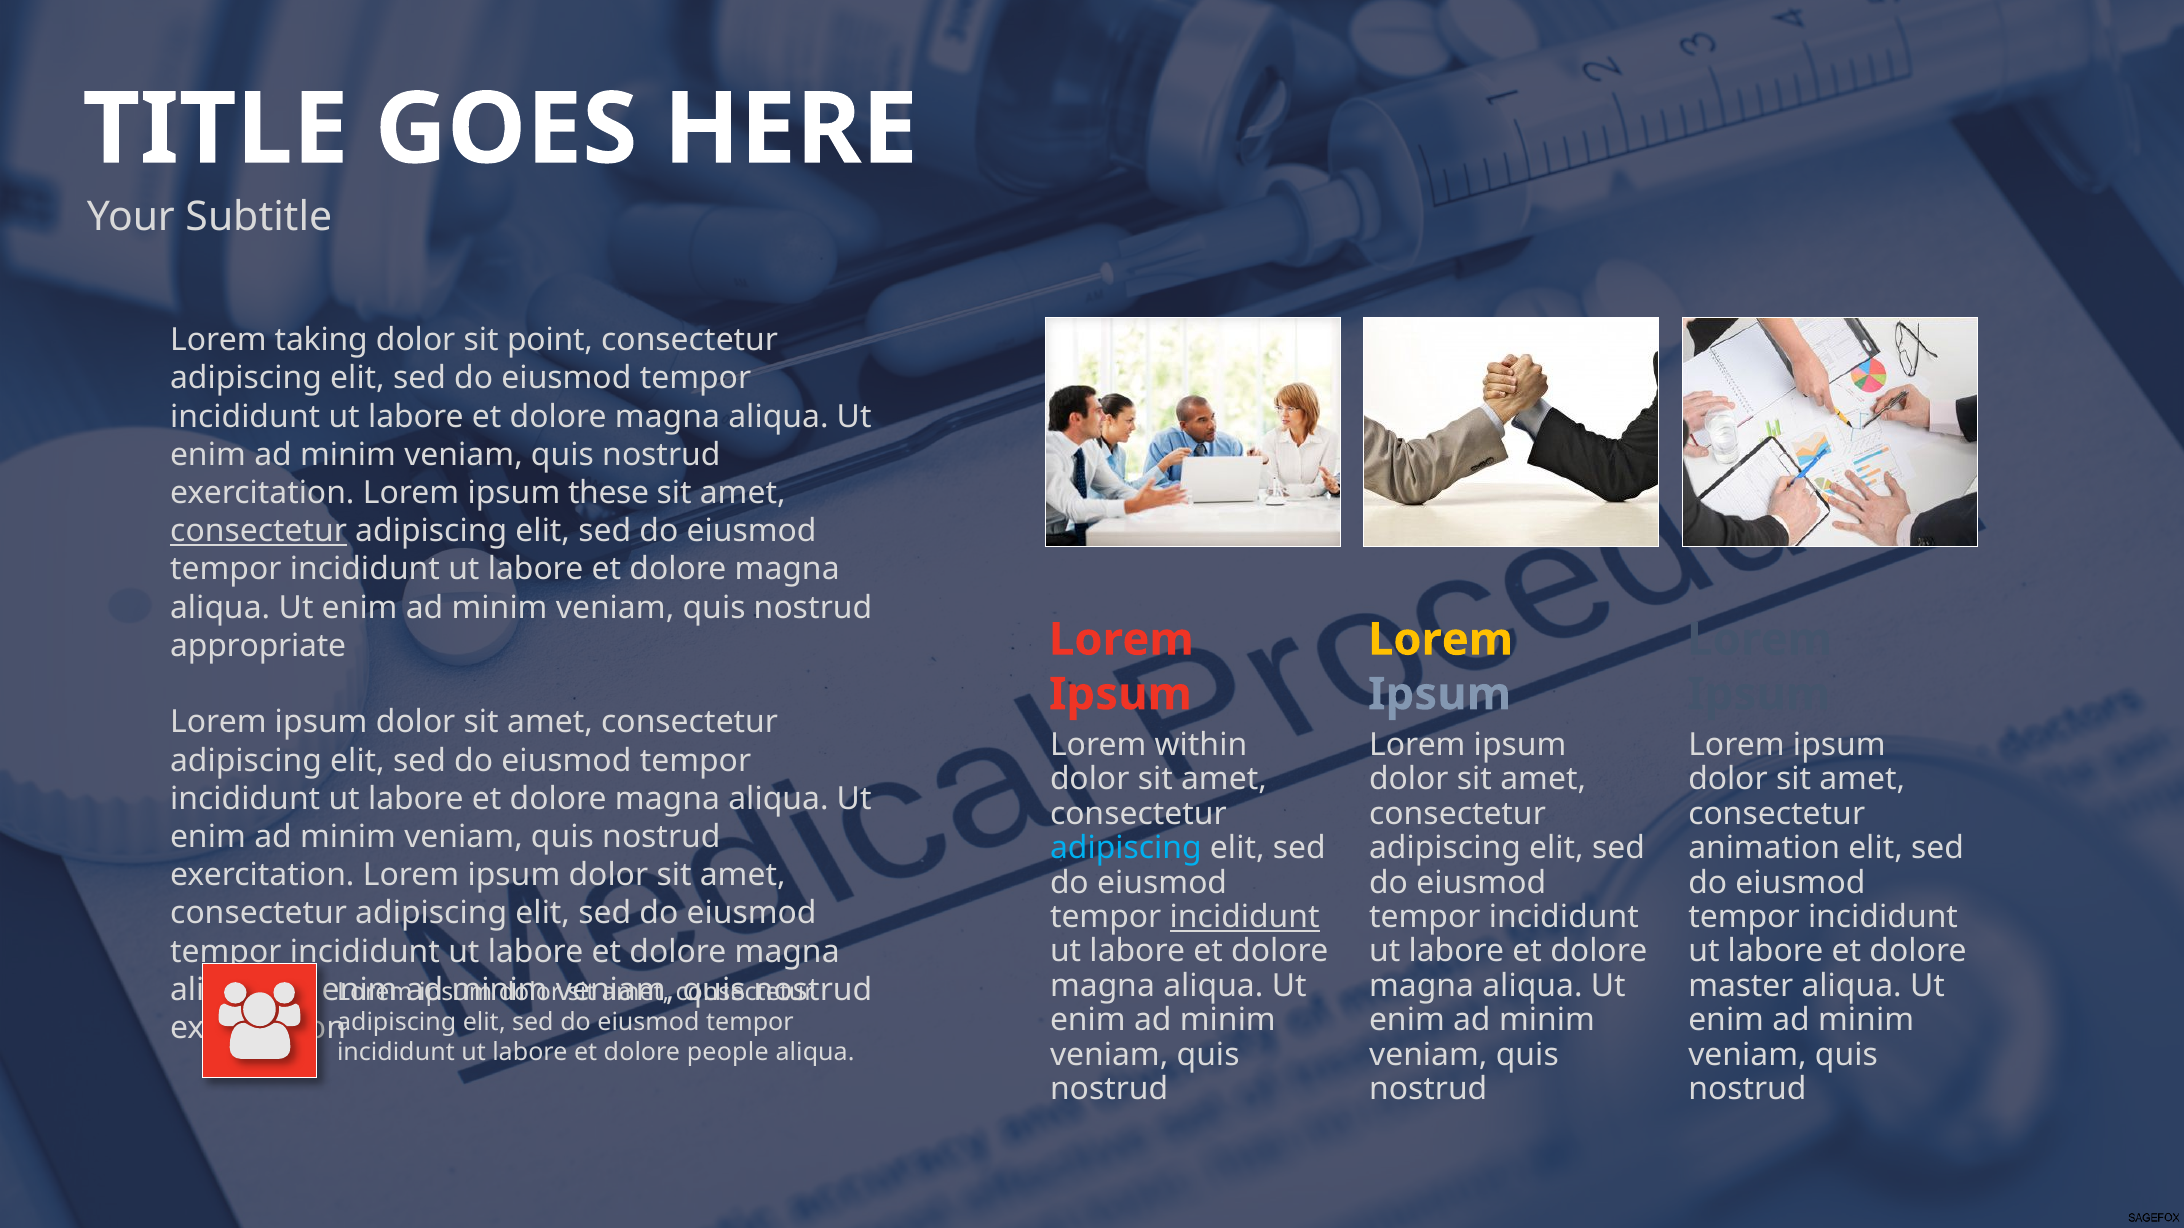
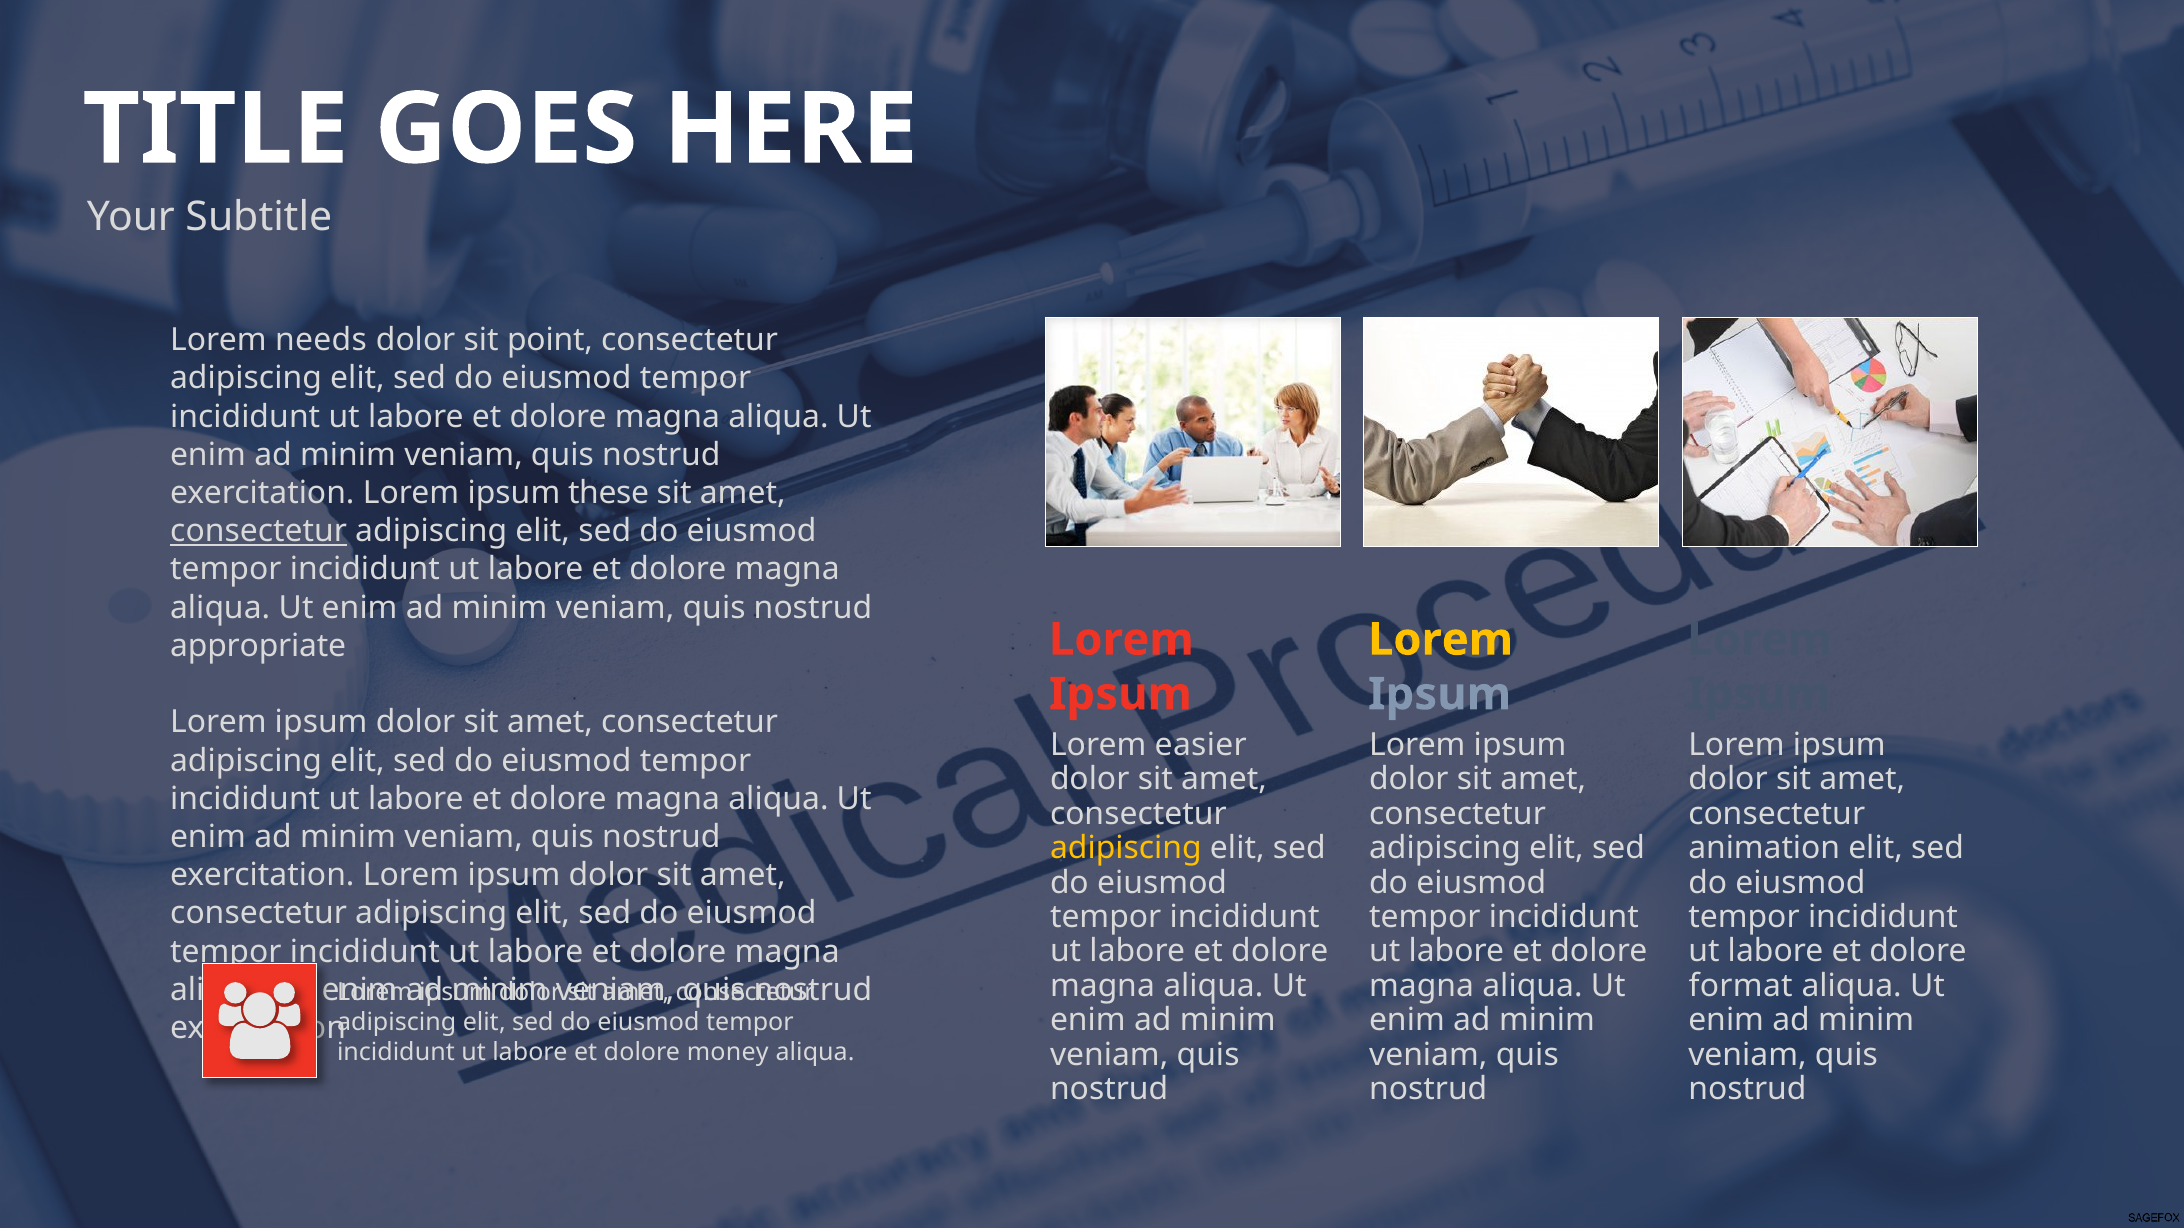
taking: taking -> needs (321, 340)
within: within -> easier (1201, 745)
adipiscing colour: light blue -> yellow (1126, 848)
incididunt underline: present -> none (1245, 917)
master: master -> format (1741, 986)
people: people -> money (728, 1053)
